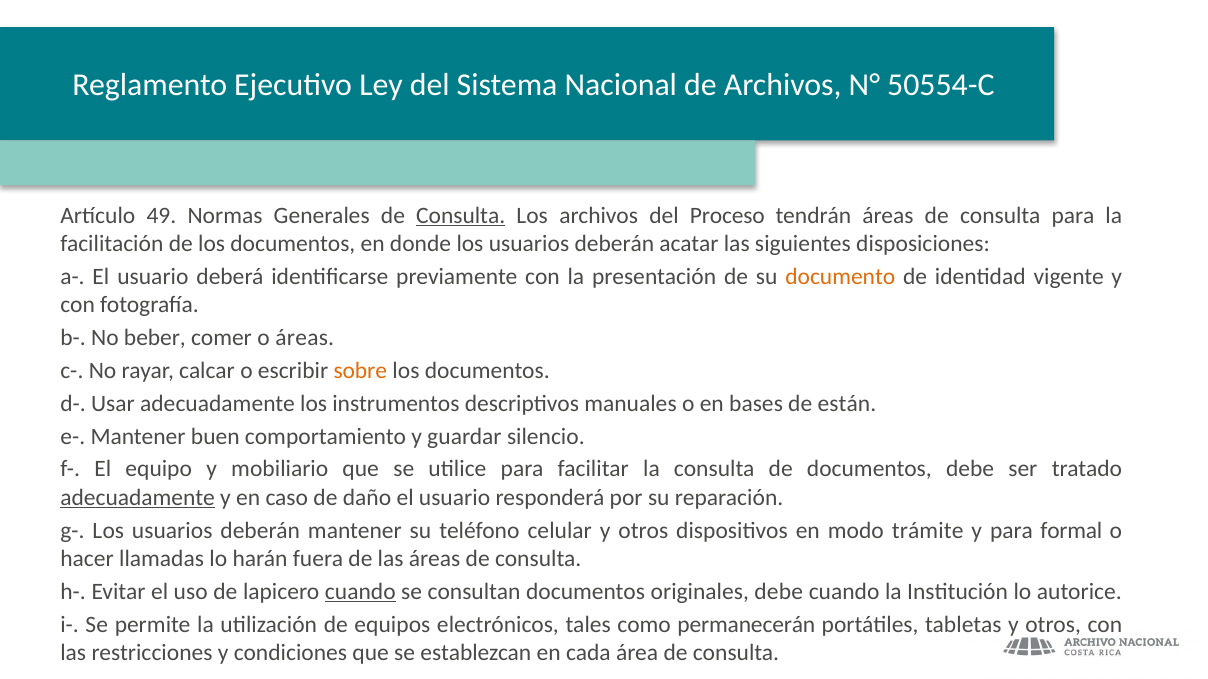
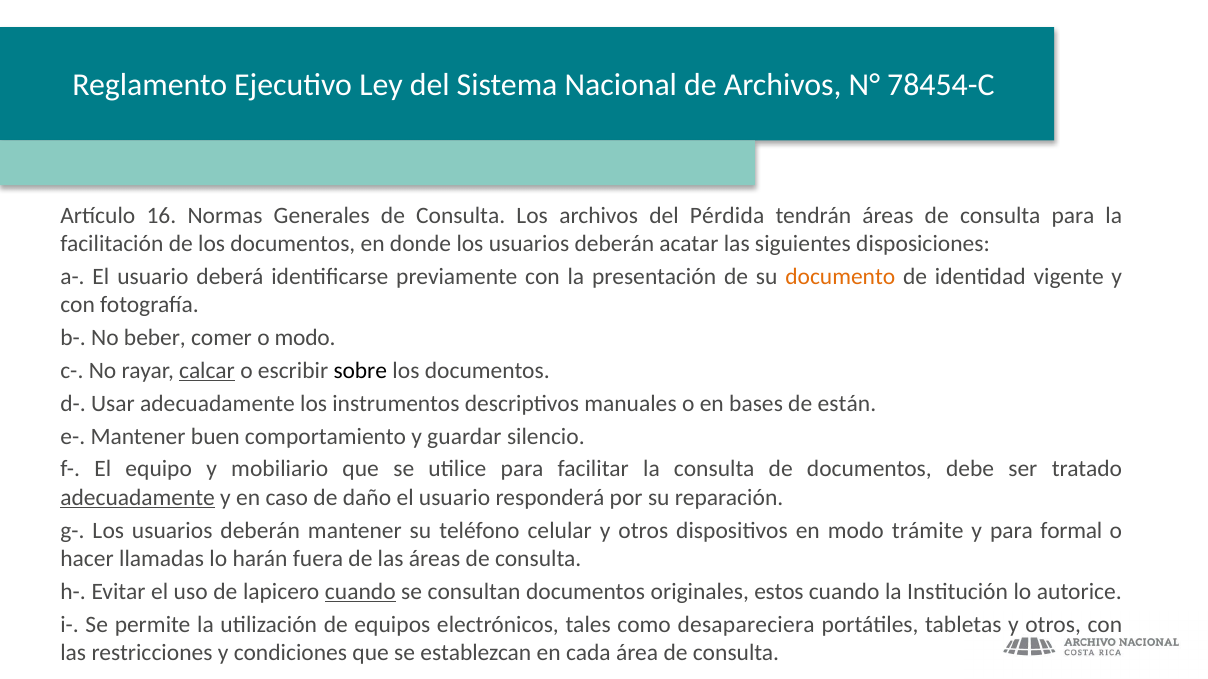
50554-C: 50554-C -> 78454-C (941, 85)
49: 49 -> 16 (161, 216)
Consulta underline: present -> none (461, 216)
Proceso: Proceso -> Pérdida (727, 216)
o áreas: áreas -> modo (305, 338)
calcar underline: none -> present (207, 371)
sobre colour: orange -> black (360, 371)
originales debe: debe -> estos (779, 592)
permanecerán: permanecerán -> desapareciera (746, 625)
